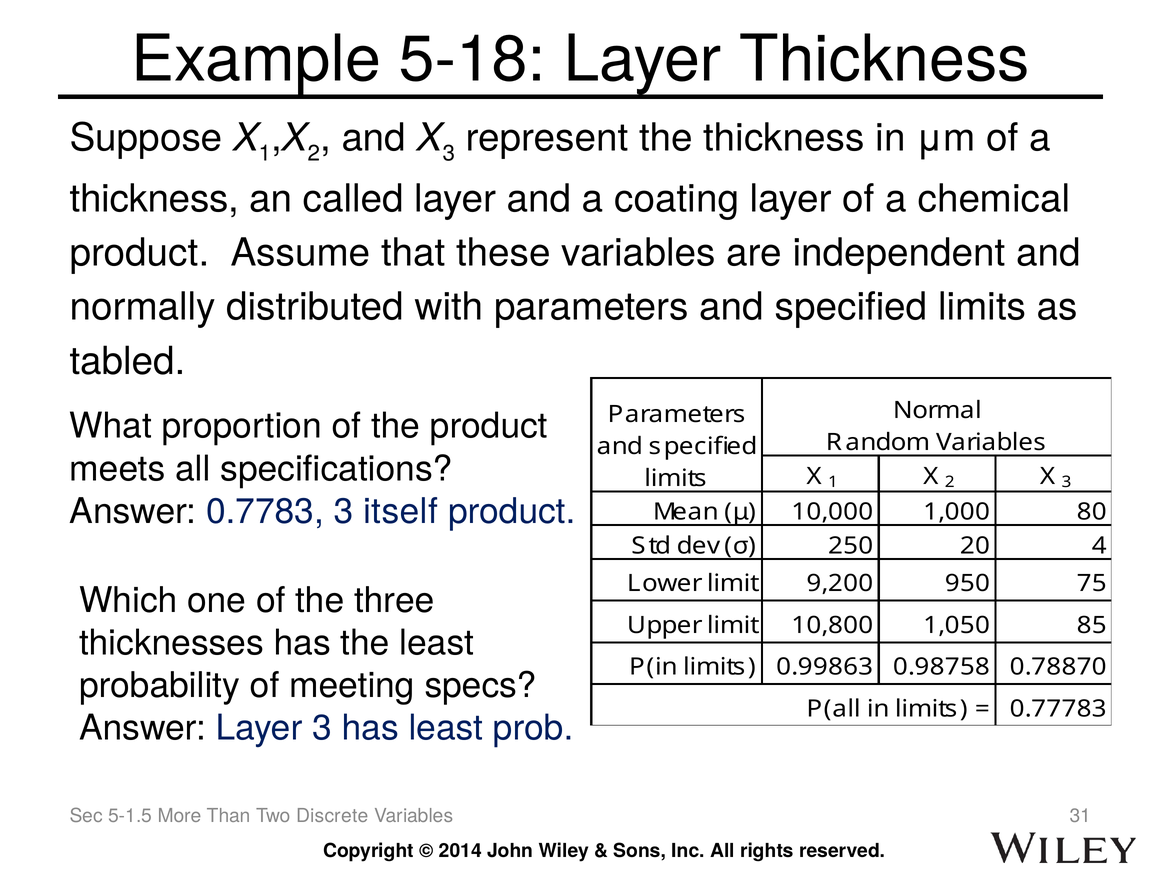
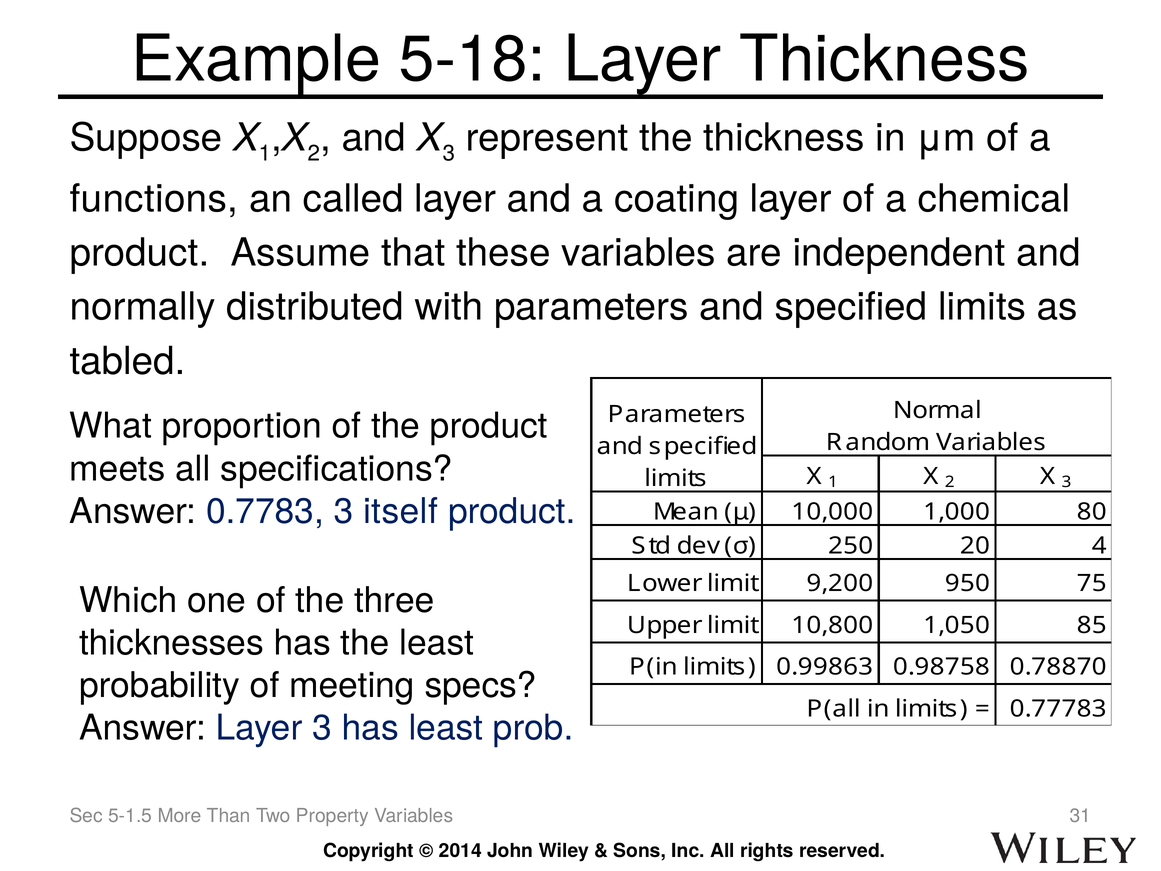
thickness: thickness -> functions (154, 199)
Discrete: Discrete -> Property (332, 816)
